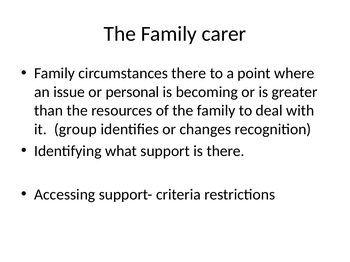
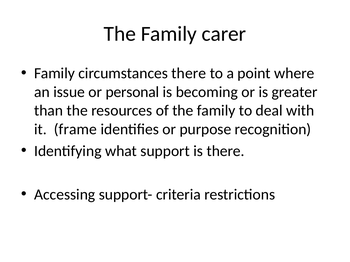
group: group -> frame (75, 129)
changes: changes -> purpose (205, 129)
